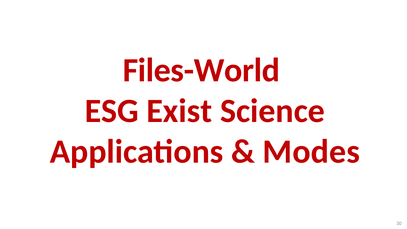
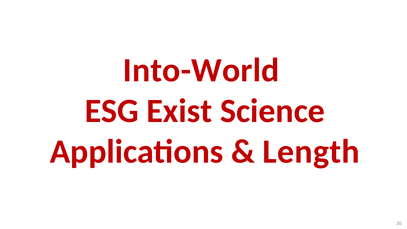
Files-World: Files-World -> Into-World (201, 70)
Modes: Modes -> Length (311, 152)
